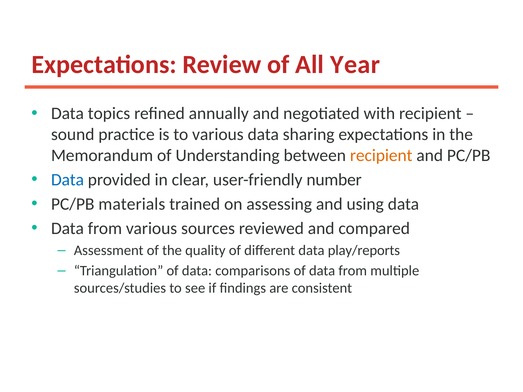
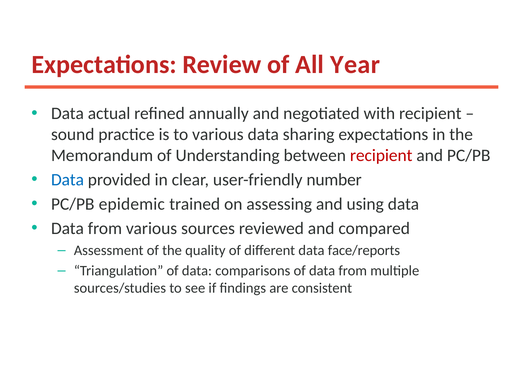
topics: topics -> actual (109, 114)
recipient colour: orange -> red (381, 155)
materials: materials -> epidemic (132, 204)
play/reports: play/reports -> face/reports (364, 251)
